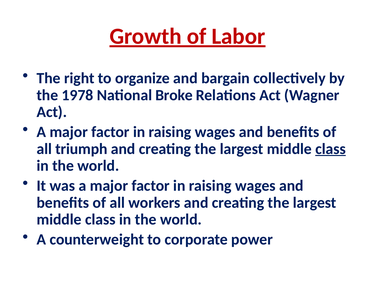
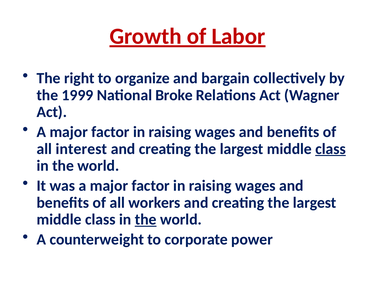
1978: 1978 -> 1999 (78, 95)
triumph: triumph -> interest (81, 148)
the underline: none -> present (146, 219)
